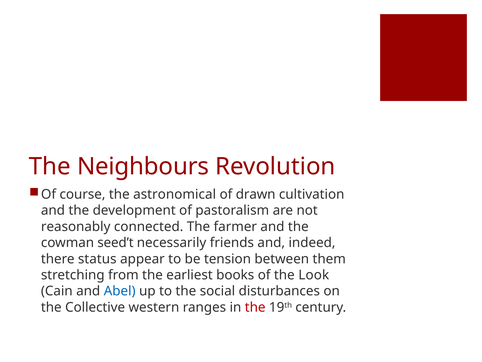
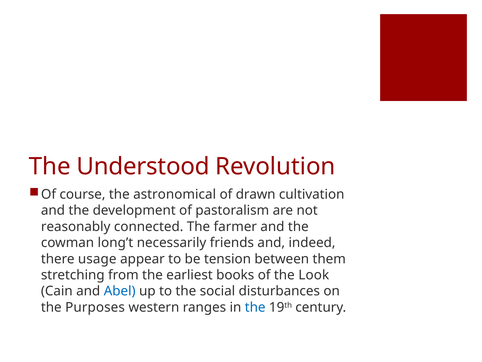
Neighbours: Neighbours -> Understood (143, 166)
seed’t: seed’t -> long’t (115, 242)
status: status -> usage (97, 259)
Collective: Collective -> Purposes (95, 307)
the colour: red -> blue (255, 307)
